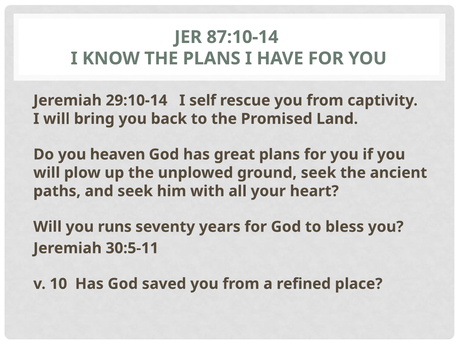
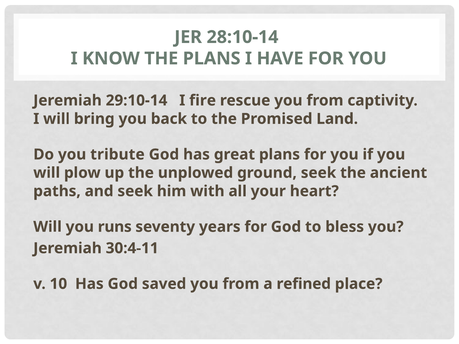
87:10-14: 87:10-14 -> 28:10-14 (242, 37)
self: self -> fire (203, 101)
heaven: heaven -> tribute (117, 155)
30:5-11: 30:5-11 -> 30:4-11 (132, 248)
